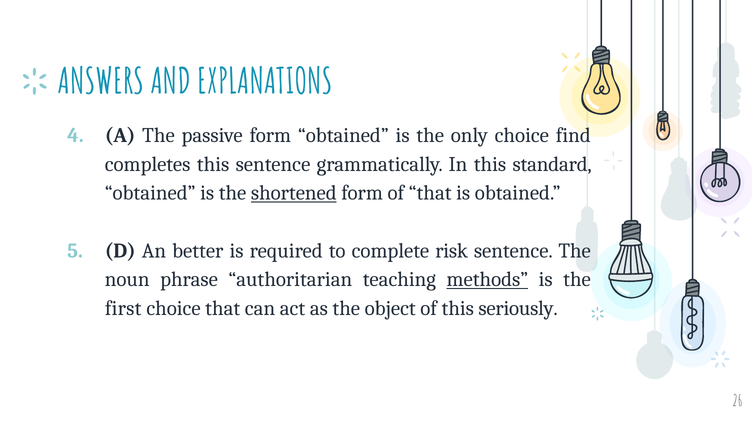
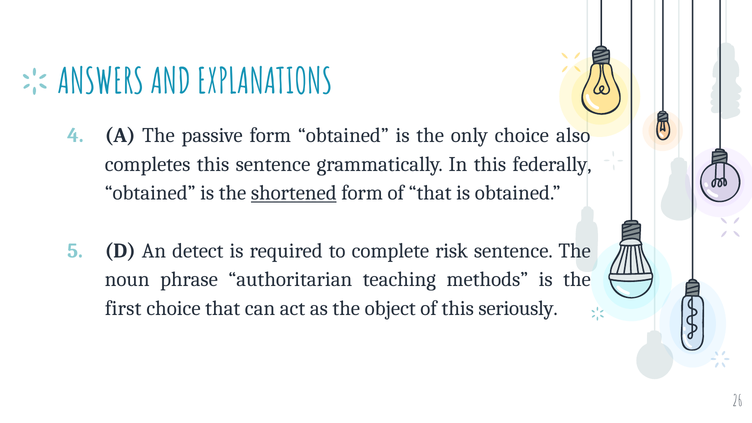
find: find -> also (573, 135)
standard: standard -> federally (552, 164)
better: better -> detect (198, 251)
methods underline: present -> none (487, 280)
